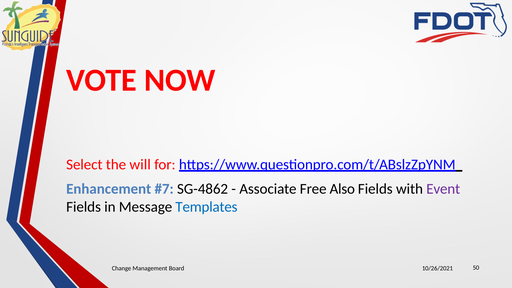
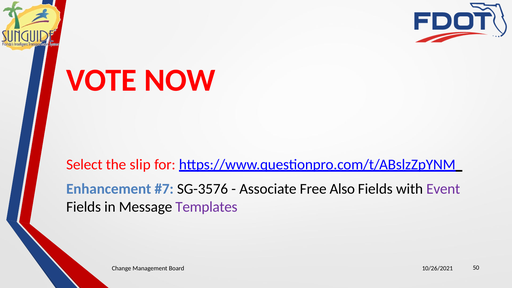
will: will -> slip (140, 164)
SG-4862: SG-4862 -> SG-3576 (203, 189)
Templates colour: blue -> purple (206, 207)
